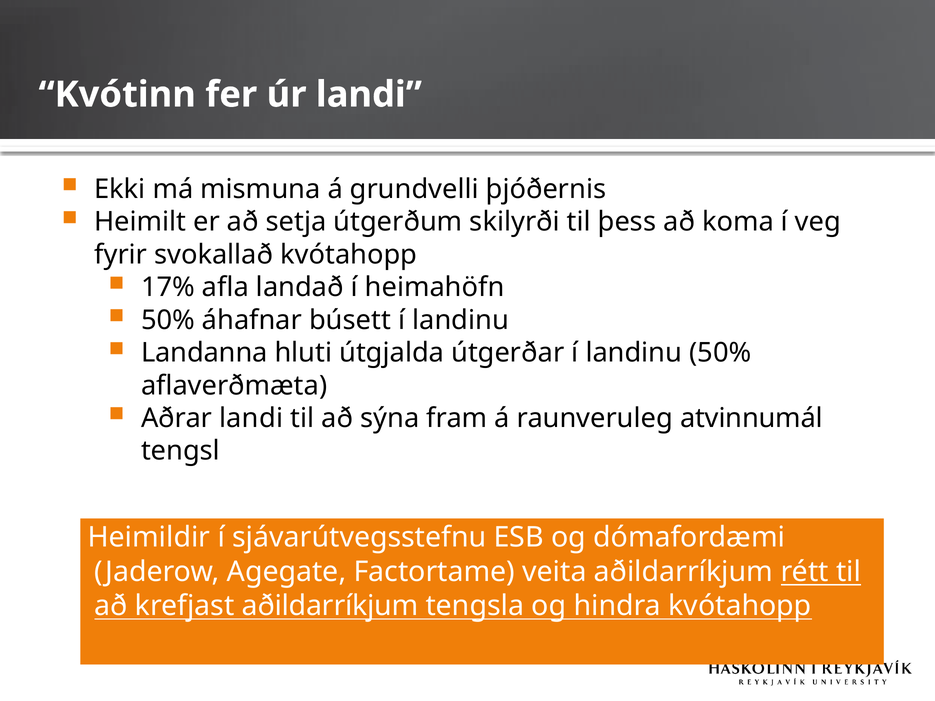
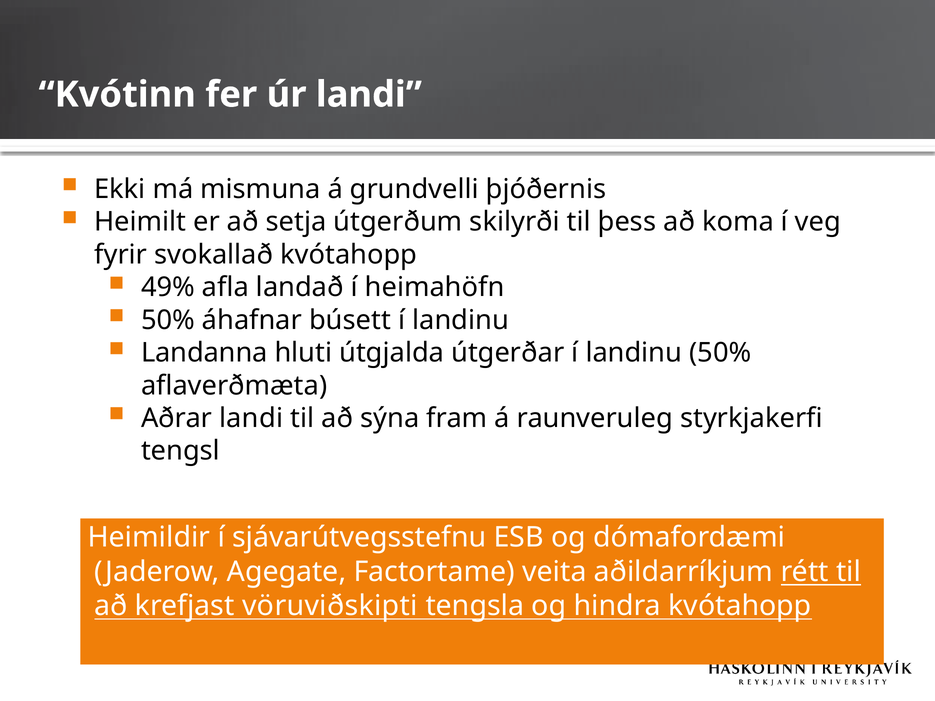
17%: 17% -> 49% (168, 288)
atvinnumál: atvinnumál -> styrkjakerfi (751, 418)
krefjast aðildarríkjum: aðildarríkjum -> vöruviðskipti (330, 606)
